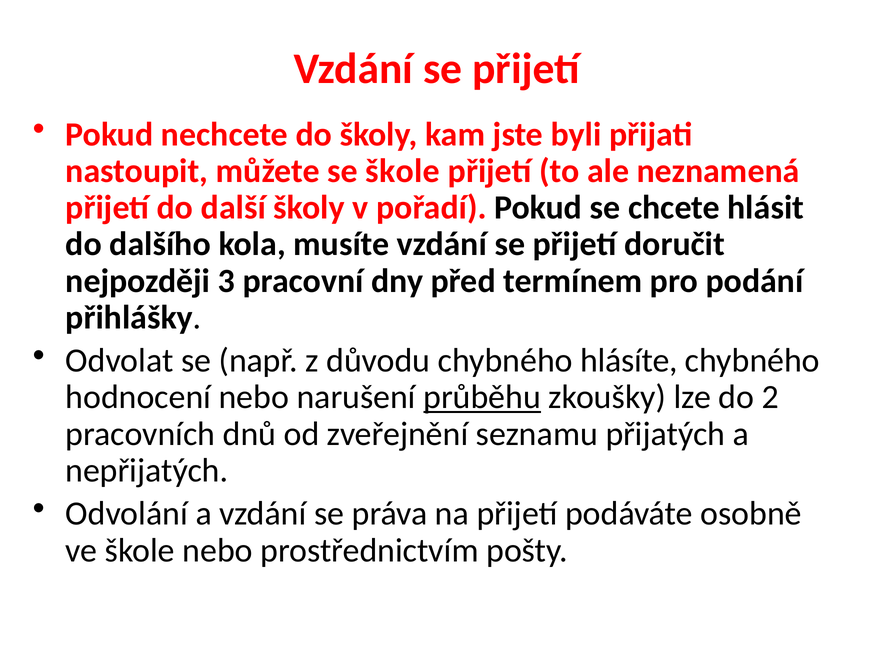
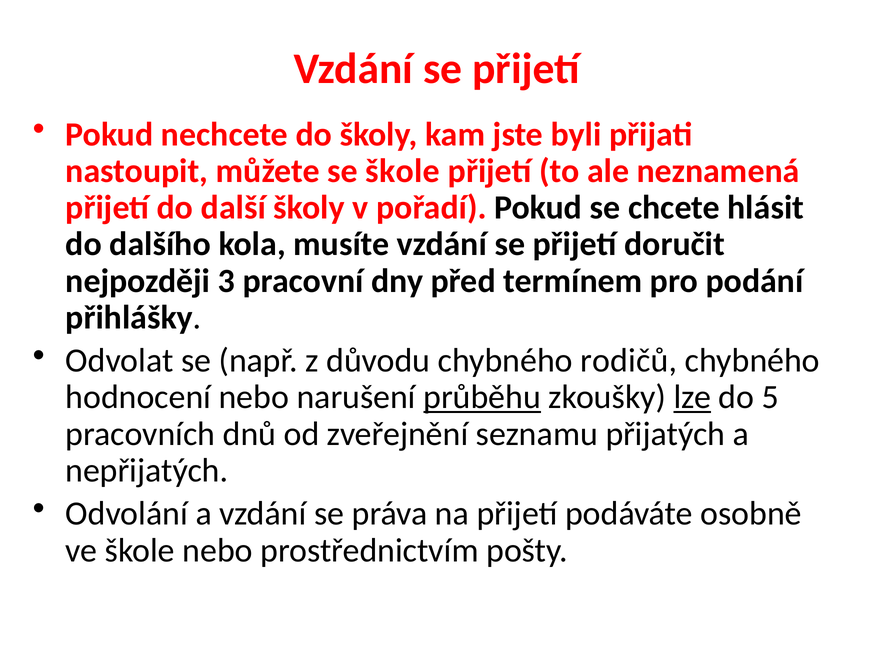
hlásíte: hlásíte -> rodičů (629, 361)
lze underline: none -> present (692, 397)
2: 2 -> 5 (770, 397)
